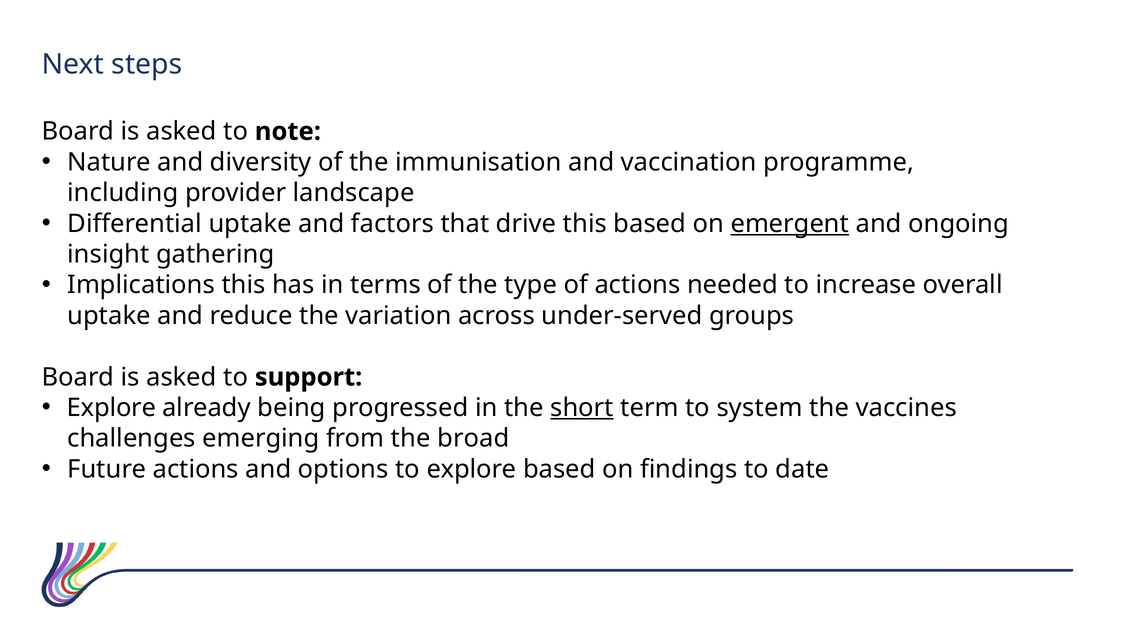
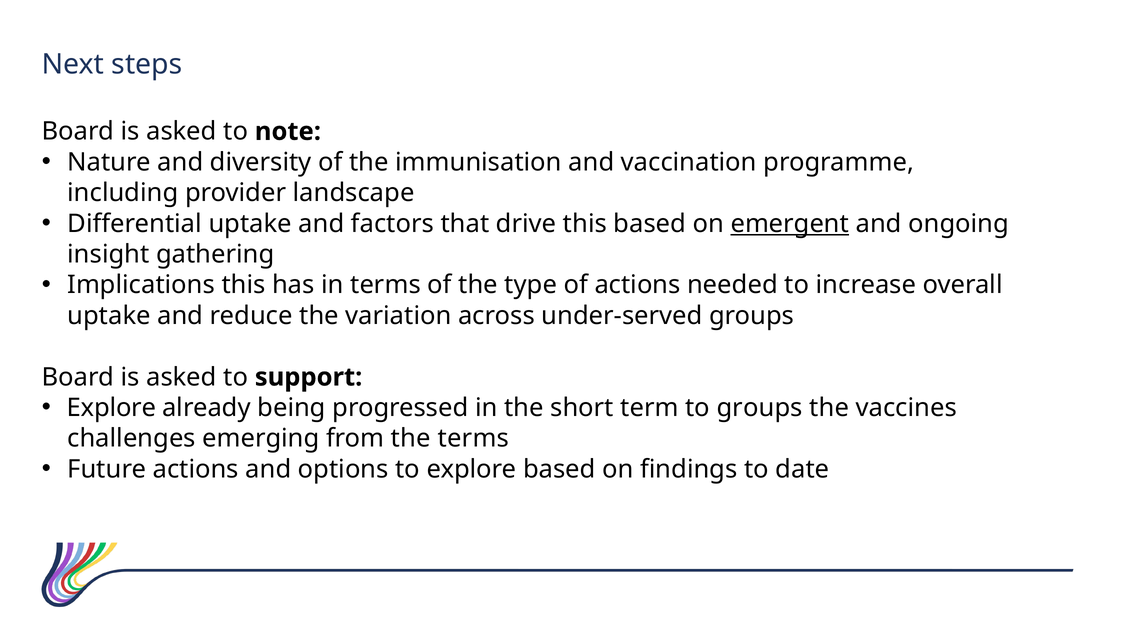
short underline: present -> none (582, 408)
to system: system -> groups (760, 408)
the broad: broad -> terms (473, 439)
